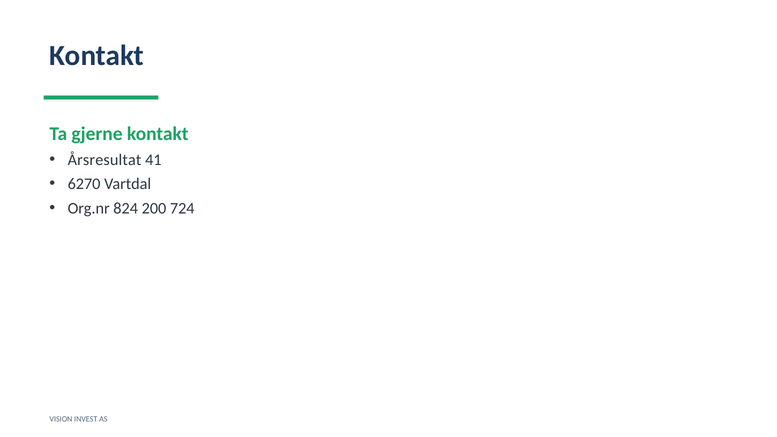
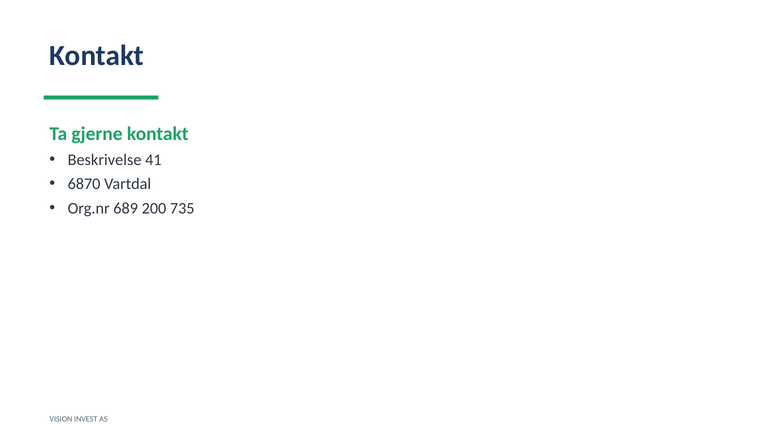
Årsresultat: Årsresultat -> Beskrivelse (105, 160)
6270: 6270 -> 6870 (84, 184)
824: 824 -> 689 (126, 208)
724: 724 -> 735 (182, 208)
